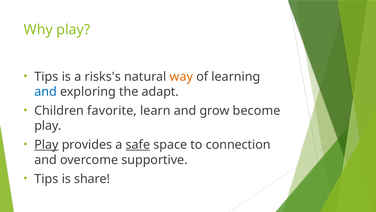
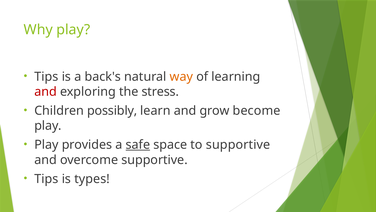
risks's: risks's -> back's (103, 76)
and colour: blue -> red (46, 91)
adapt: adapt -> stress (160, 91)
favorite: favorite -> possibly (112, 110)
Play underline: present -> none (46, 144)
to connection: connection -> supportive (238, 144)
share: share -> types (92, 178)
